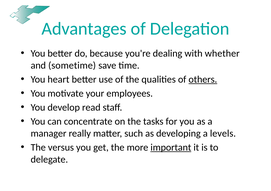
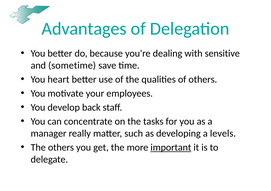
whether: whether -> sensitive (222, 53)
others underline: present -> none (203, 79)
read: read -> back (91, 107)
The versus: versus -> others (61, 147)
